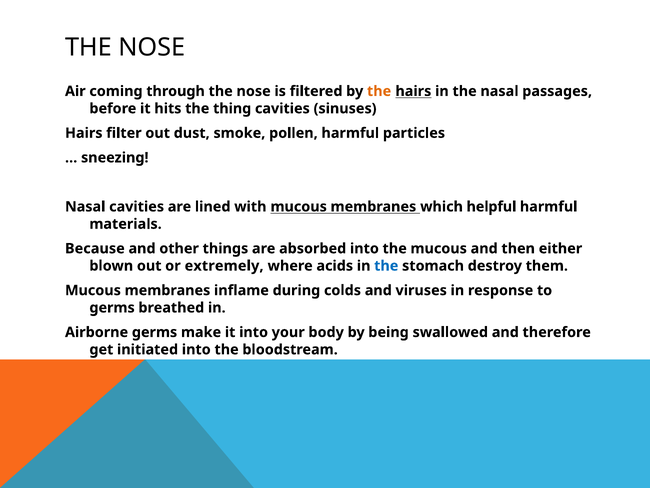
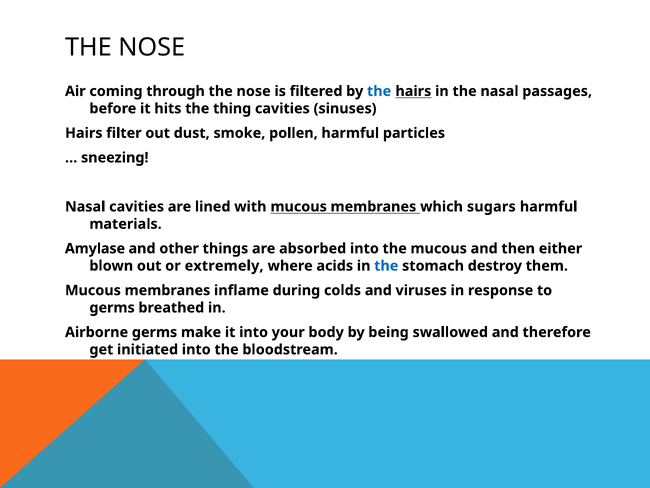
the colour: orange -> blue (379, 91)
helpful: helpful -> sugars (491, 206)
Because: Because -> Amylase (95, 248)
